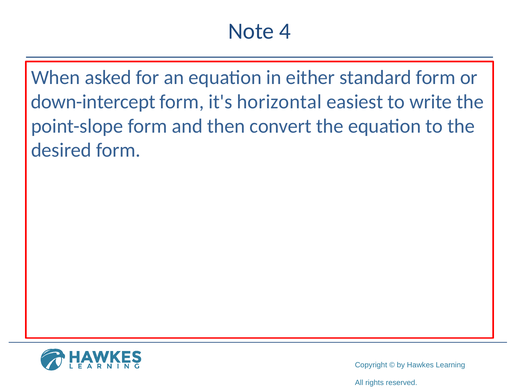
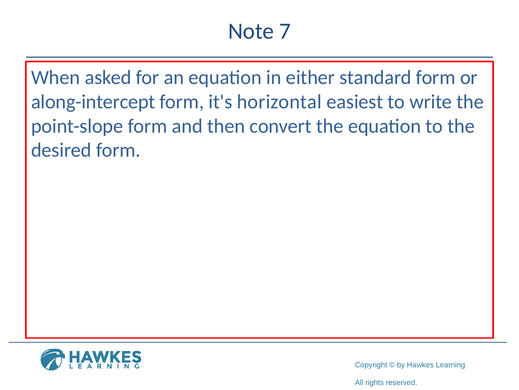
4: 4 -> 7 (285, 31)
down-intercept: down-intercept -> along-intercept (93, 102)
